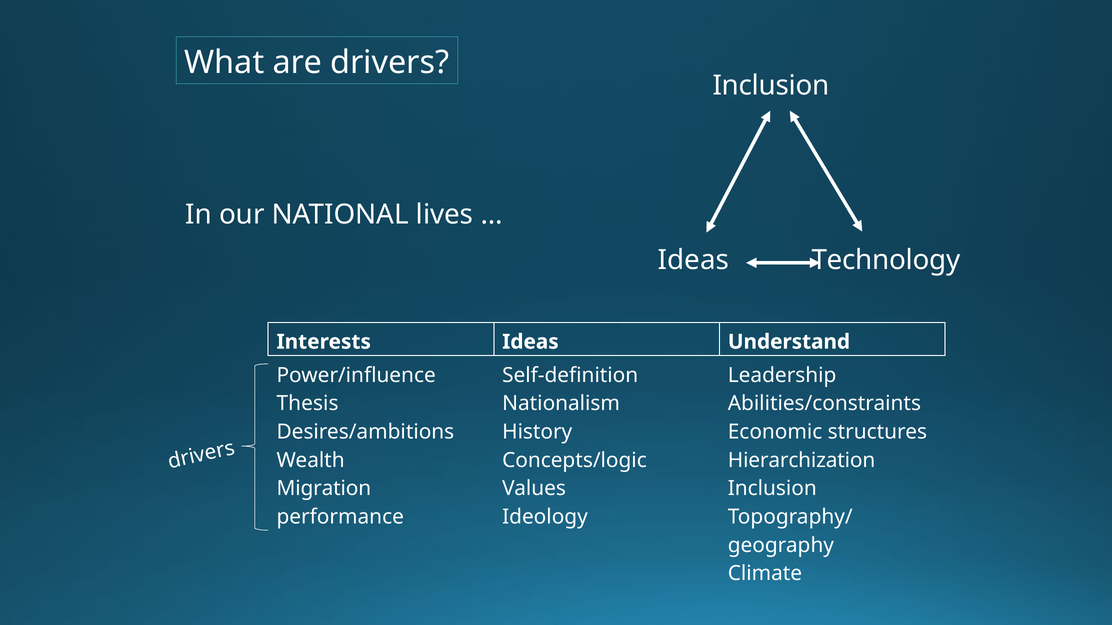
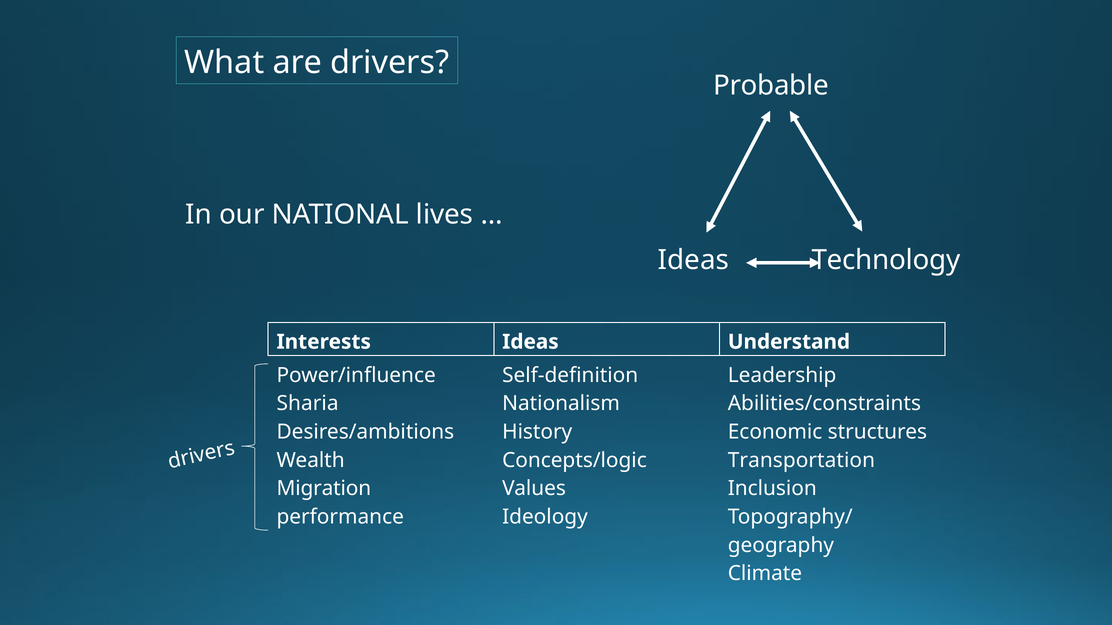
Inclusion: Inclusion -> Probable (771, 86)
Thesis: Thesis -> Sharia (308, 404)
Hierarchization: Hierarchization -> Transportation (801, 461)
